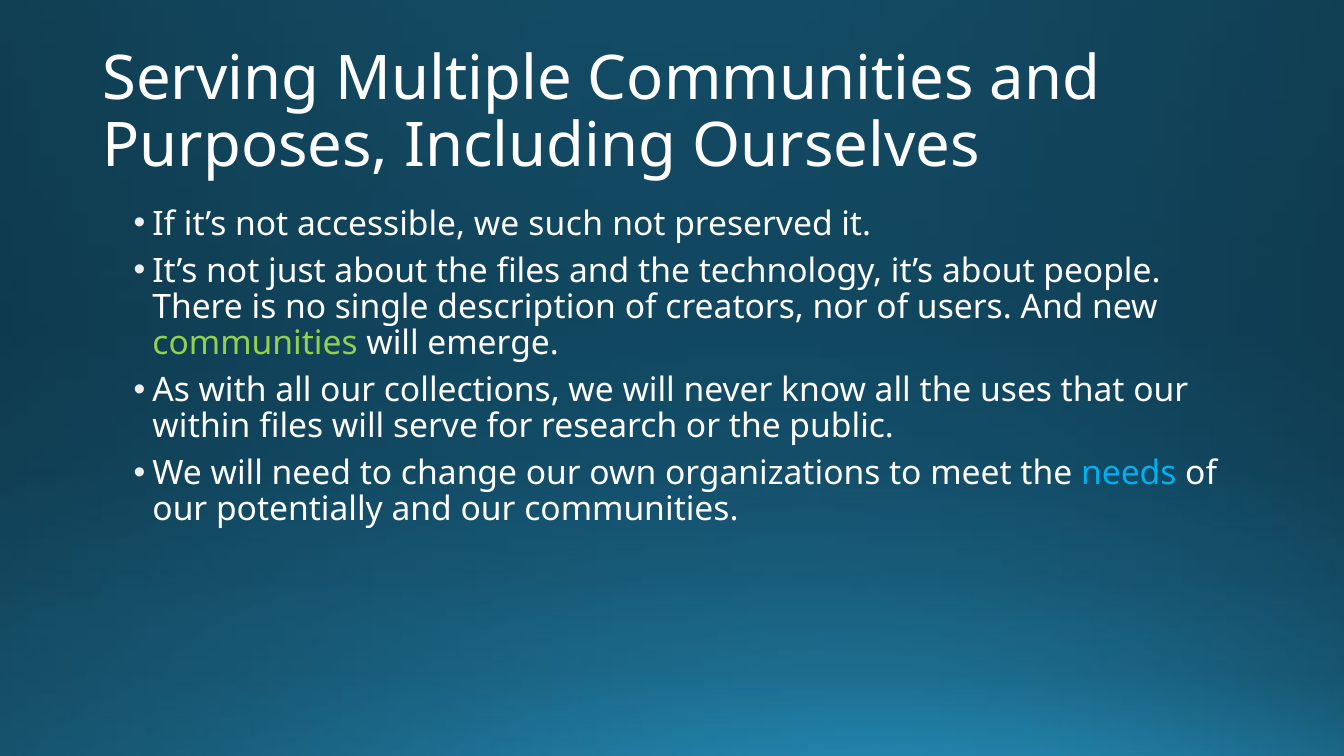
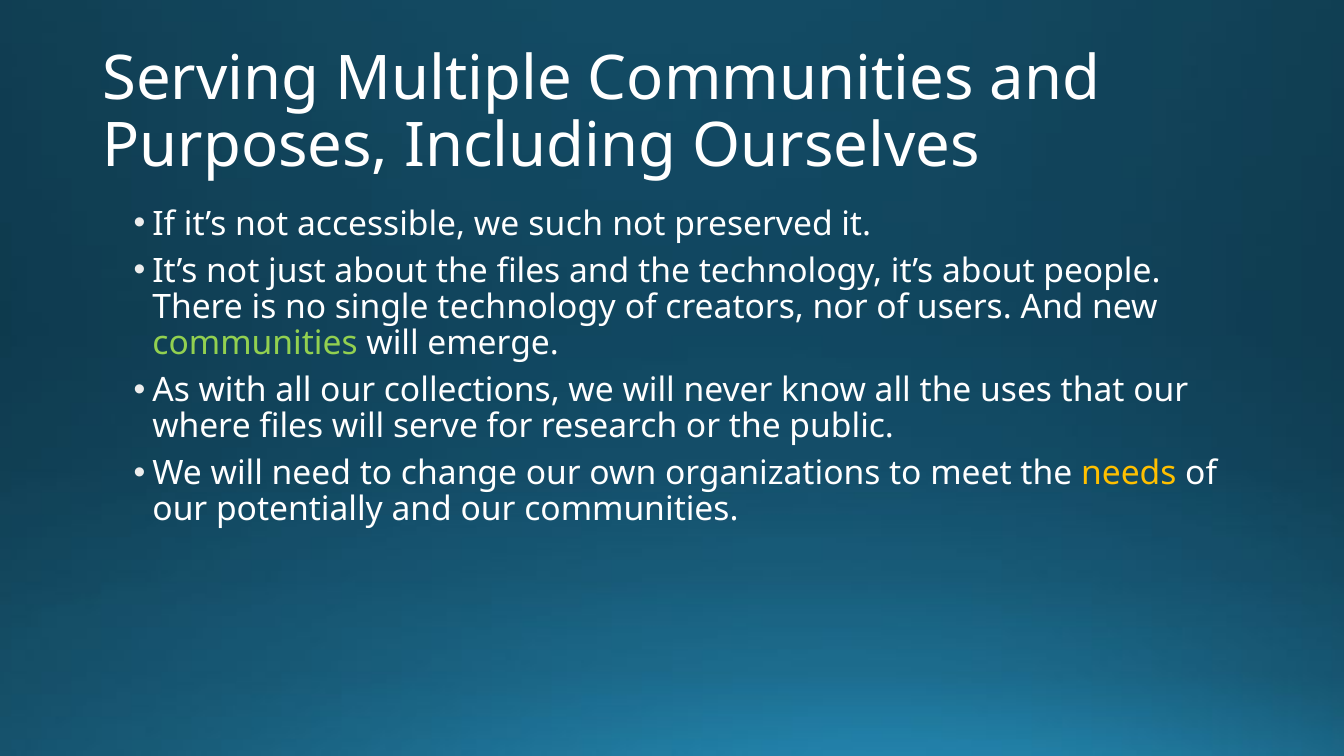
single description: description -> technology (527, 307)
within: within -> where (202, 427)
needs colour: light blue -> yellow (1129, 473)
